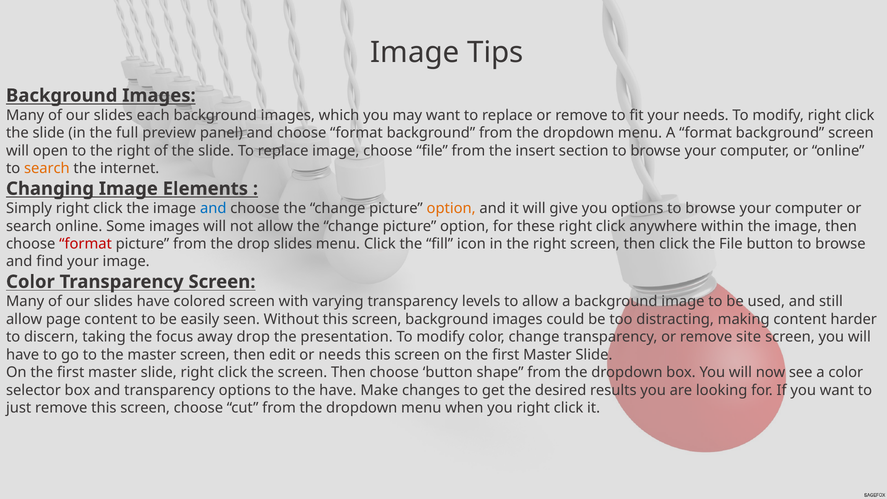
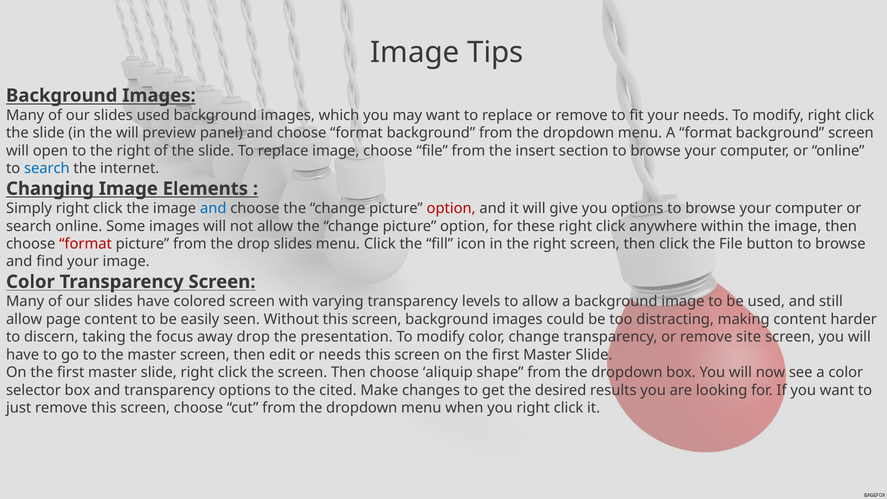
slides each: each -> used (153, 115)
the full: full -> will (127, 133)
search colour: orange -> blue (47, 168)
option colour: orange -> red (451, 208)
choose button: button -> aliquip (448, 372)
the have: have -> cited (338, 390)
